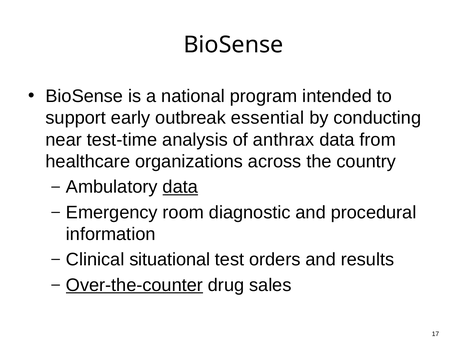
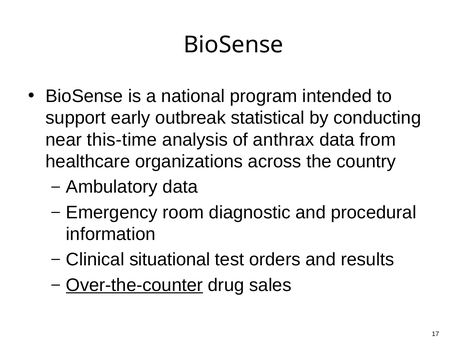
essential: essential -> statistical (268, 118)
test-time: test-time -> this-time (122, 140)
data underline: present -> none (180, 187)
